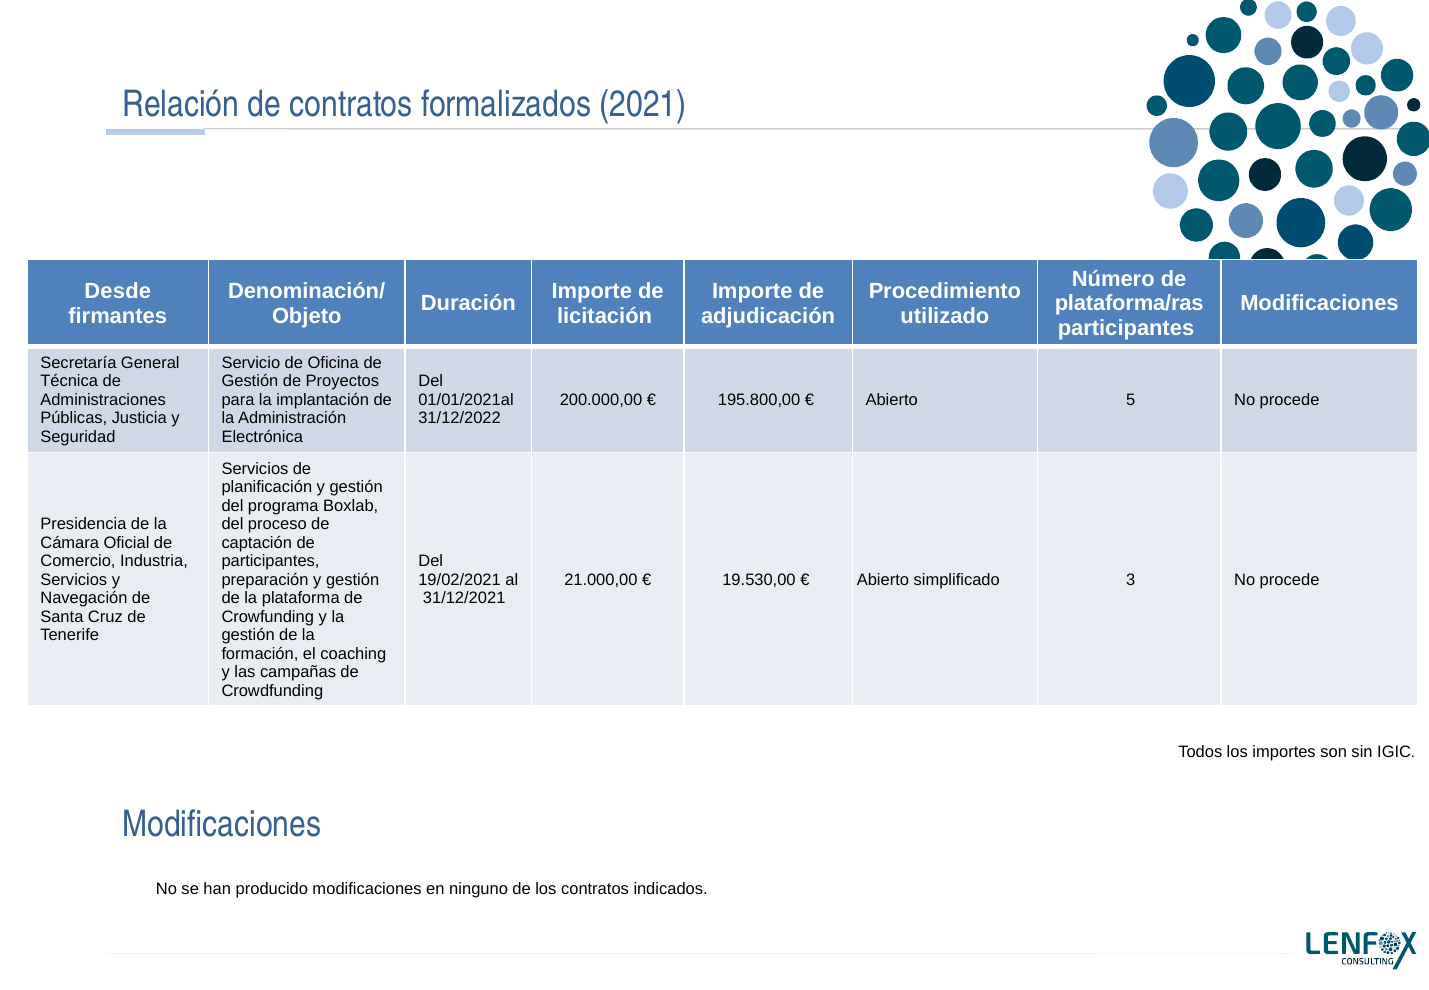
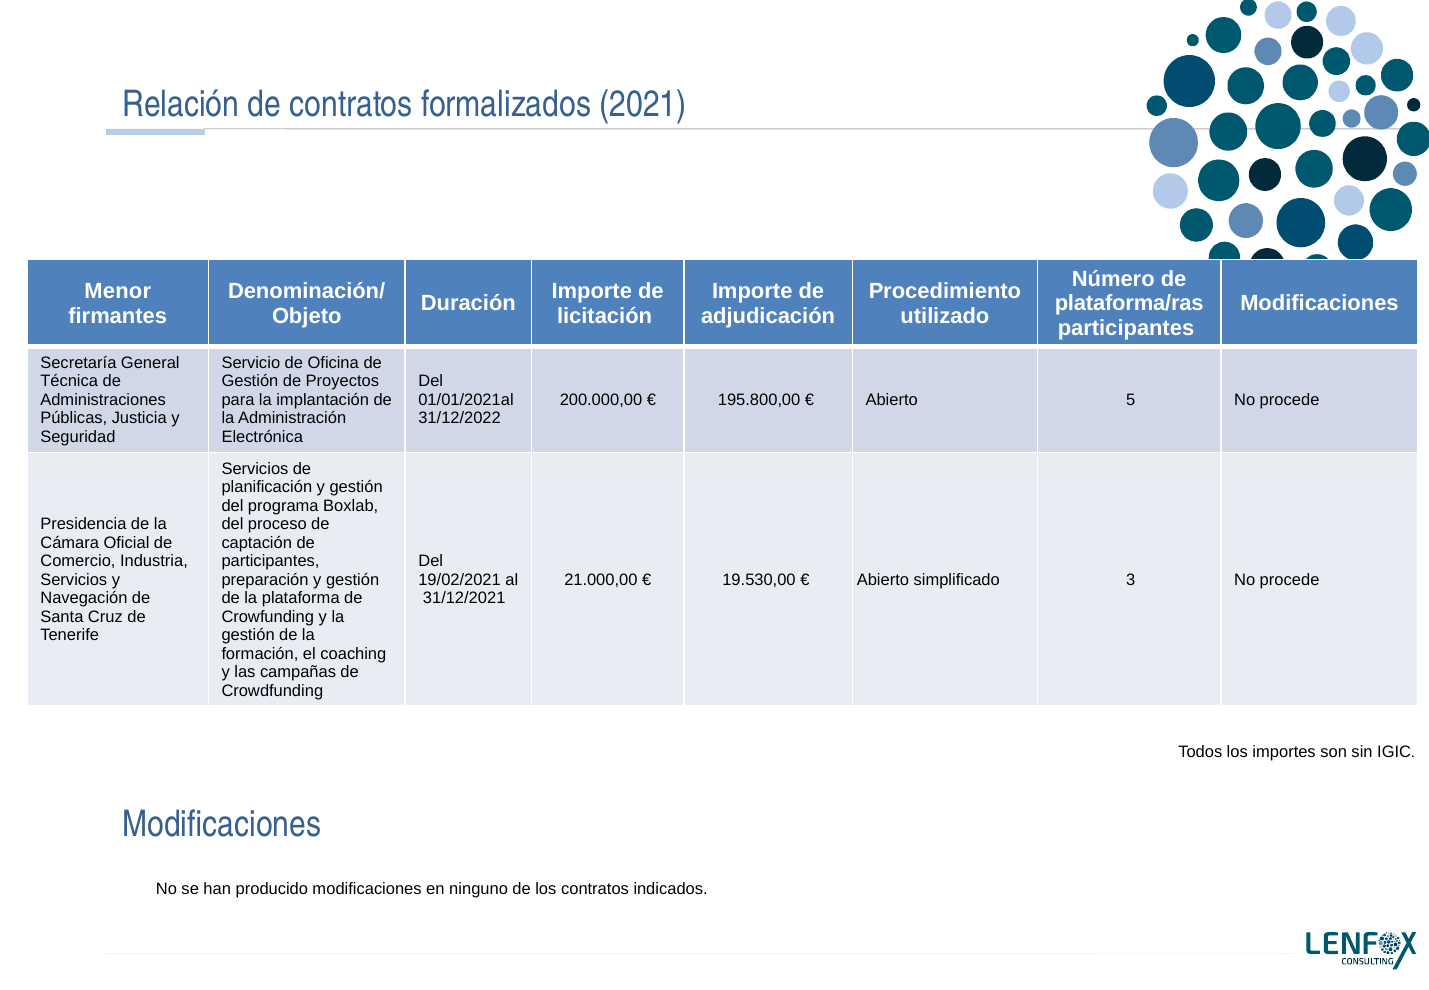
Desde: Desde -> Menor (118, 291)
